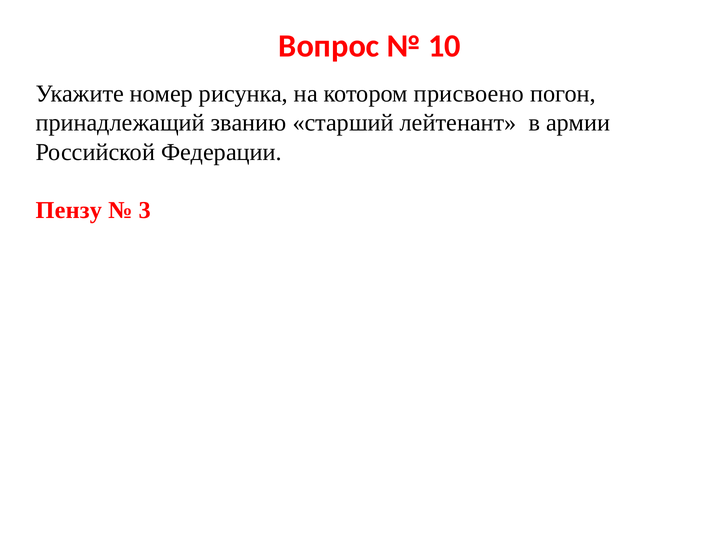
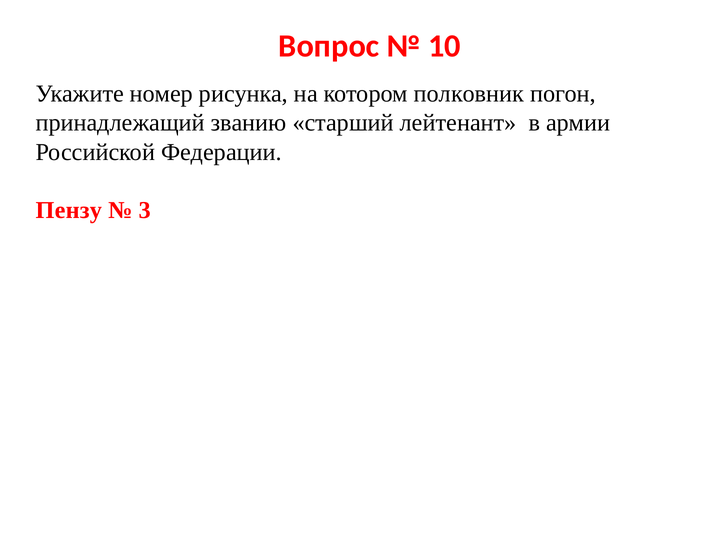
присвоено: присвоено -> полковник (469, 94)
